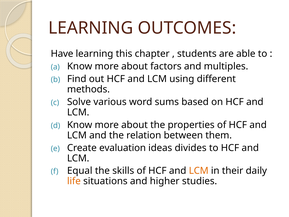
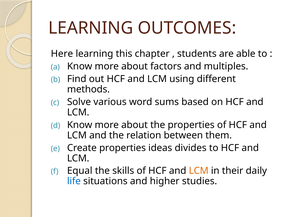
Have: Have -> Here (62, 54)
Create evaluation: evaluation -> properties (123, 148)
life colour: orange -> blue (74, 181)
